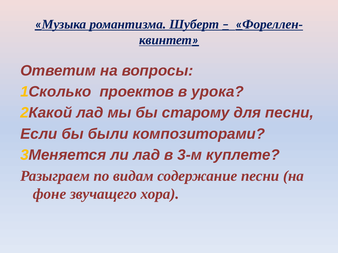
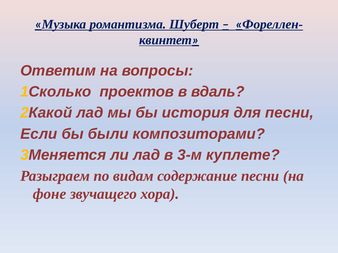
урока: урока -> вдаль (218, 92)
старому: старому -> история (196, 113)
